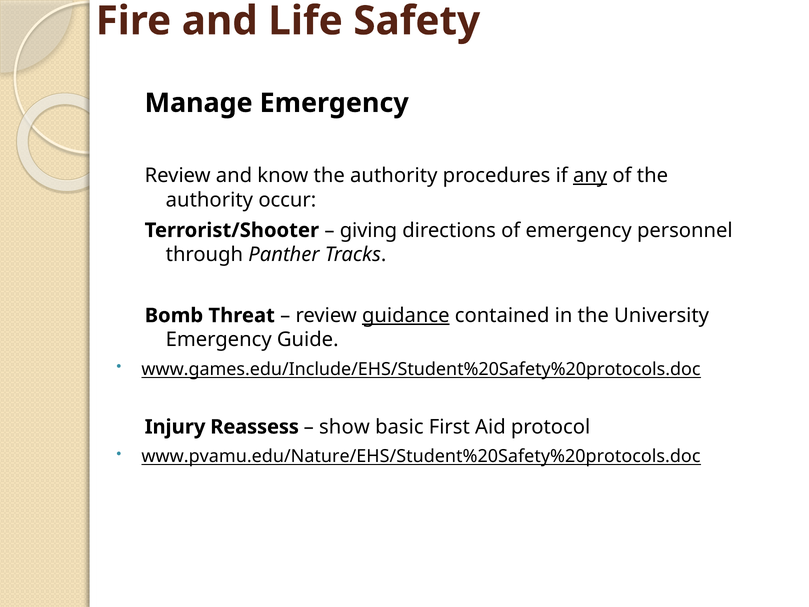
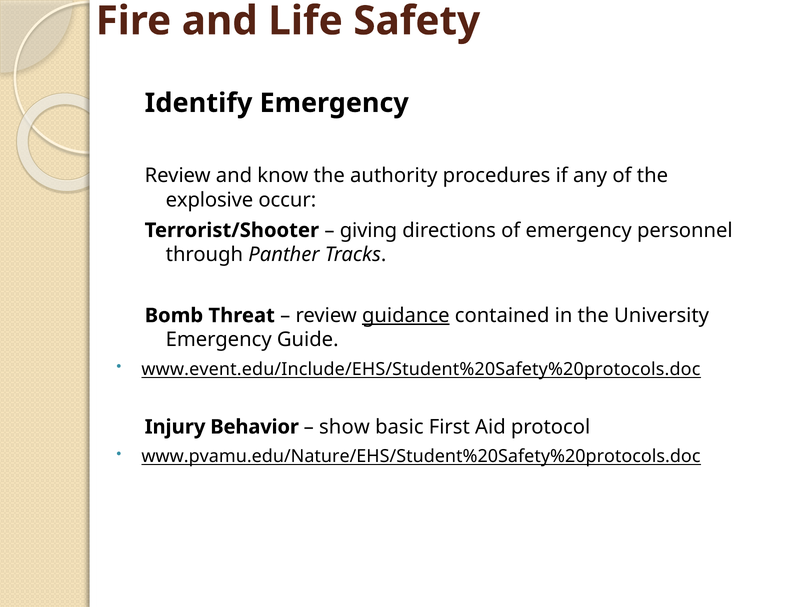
Manage: Manage -> Identify (199, 103)
any underline: present -> none (590, 176)
authority: authority -> explosive (209, 200)
www.games.edu/Include/EHS/Student%20Safety%20protocols.doc: www.games.edu/Include/EHS/Student%20Safety%20protocols.doc -> www.event.edu/Include/EHS/Student%20Safety%20protocols.doc (421, 369)
Reassess: Reassess -> Behavior (255, 427)
